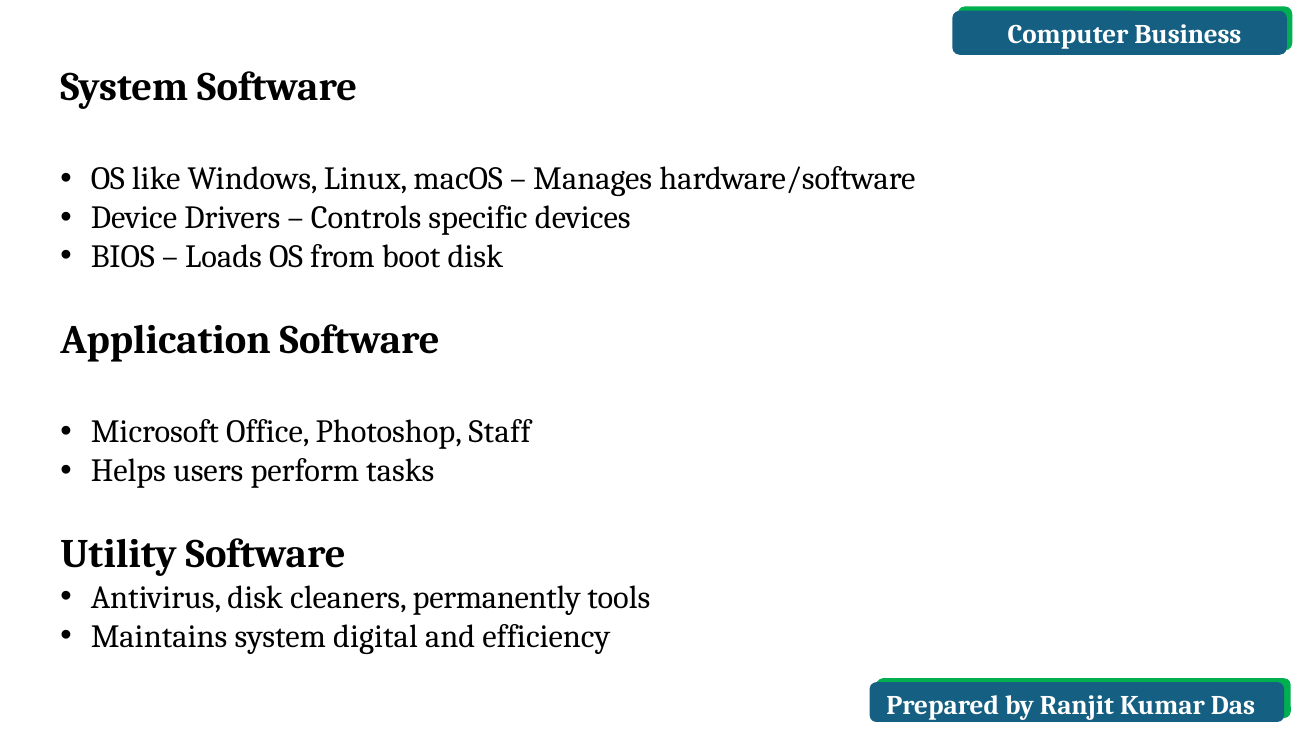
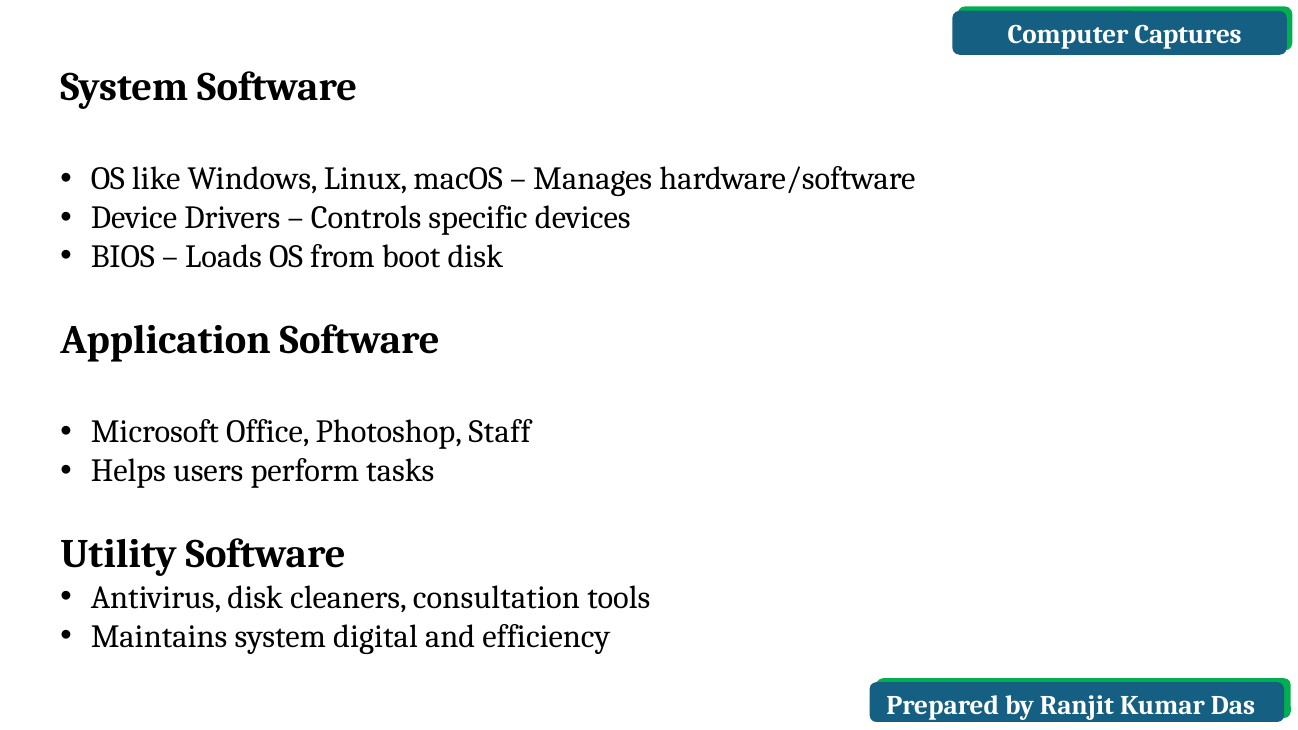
Business: Business -> Captures (1188, 34)
permanently: permanently -> consultation (496, 598)
